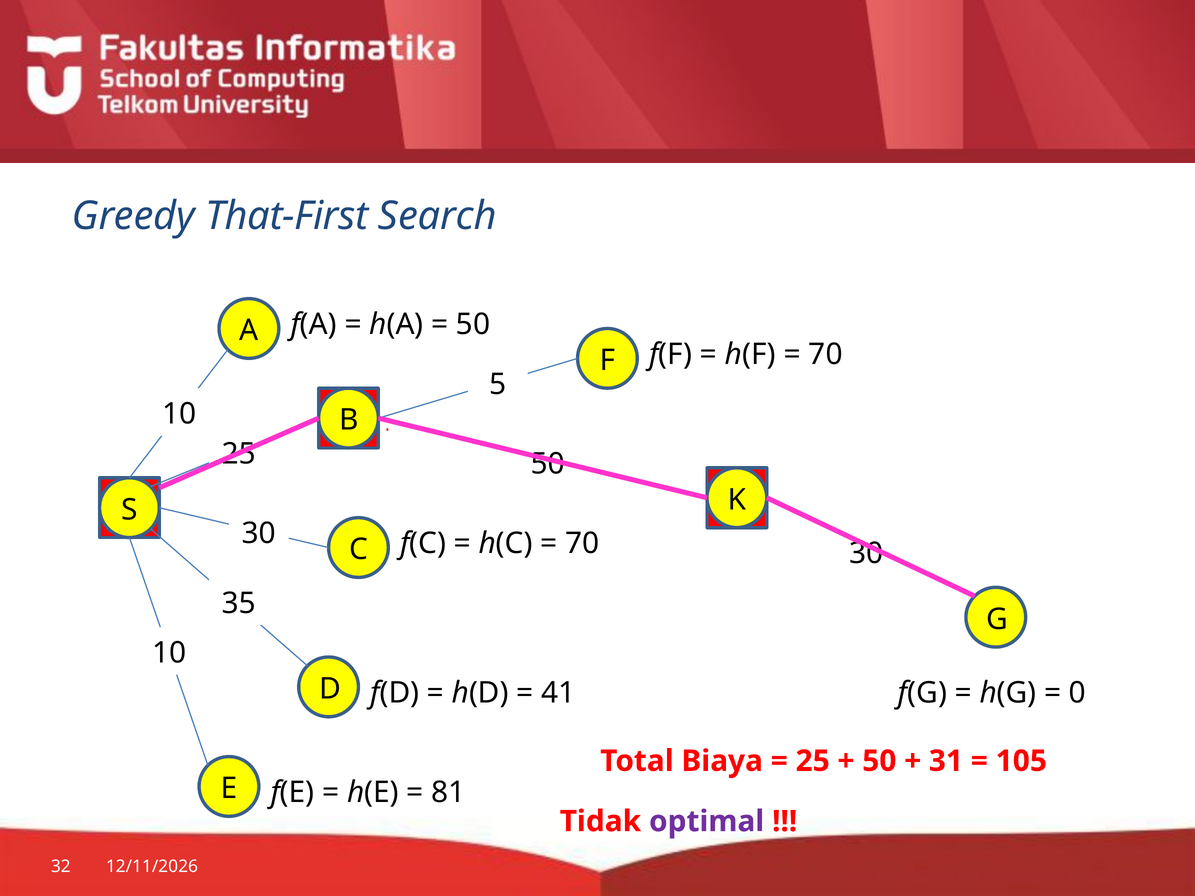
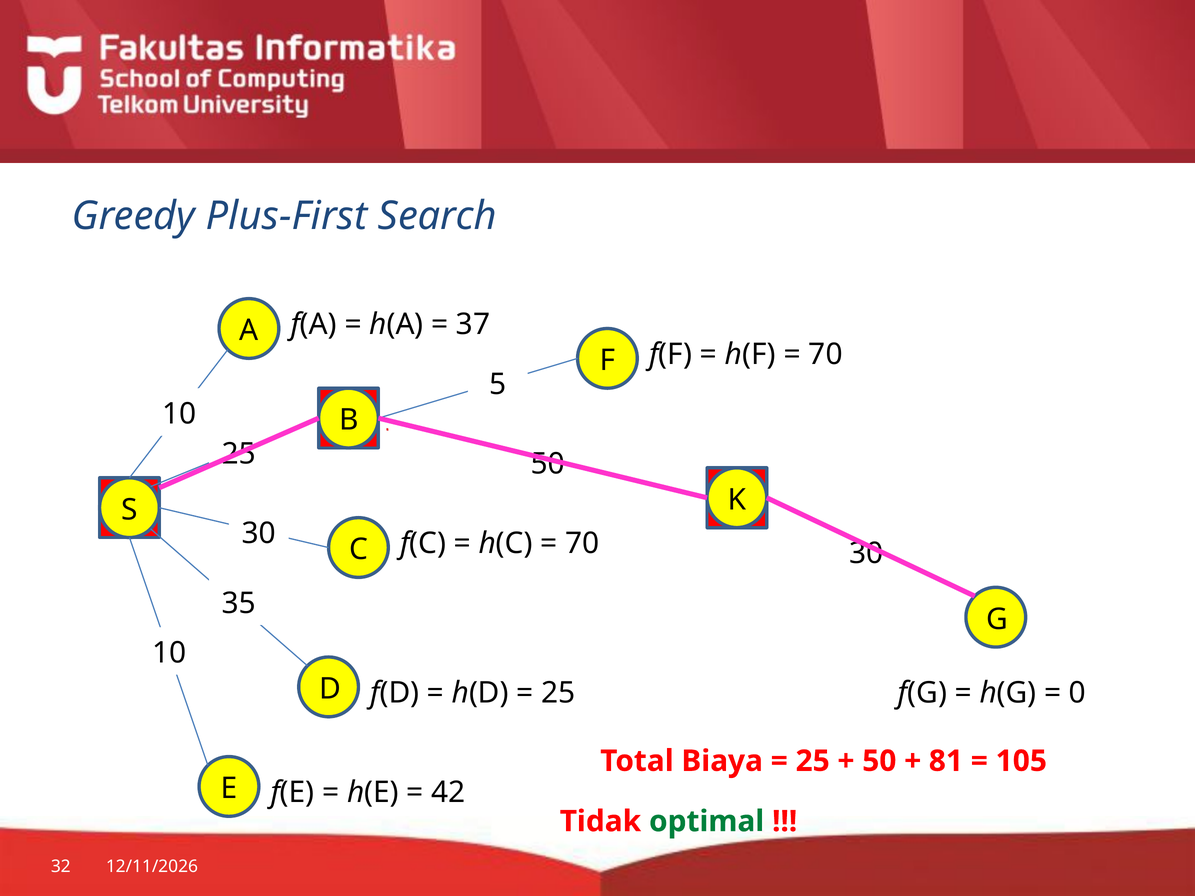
That-First: That-First -> Plus-First (287, 216)
50: 50 -> 37 (473, 325)
41: 41 -> 25 (558, 693)
31: 31 -> 81 (946, 761)
81: 81 -> 42 (448, 793)
optimal colour: purple -> green (707, 822)
